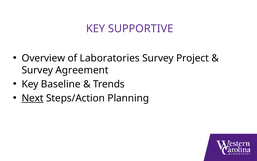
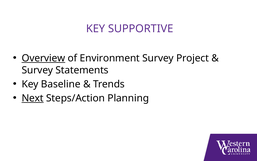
Overview underline: none -> present (43, 58)
Laboratories: Laboratories -> Environment (110, 58)
Agreement: Agreement -> Statements (82, 70)
